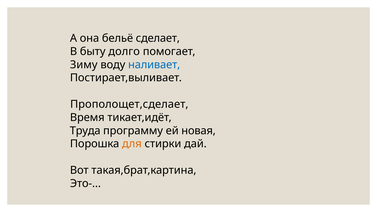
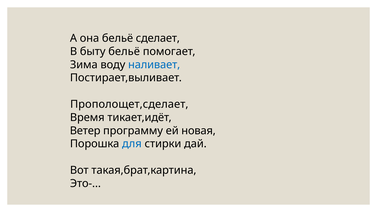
быту долго: долго -> бельё (124, 51)
Зиму: Зиму -> Зима (84, 65)
Труда: Труда -> Ветер (85, 131)
для colour: orange -> blue (132, 144)
